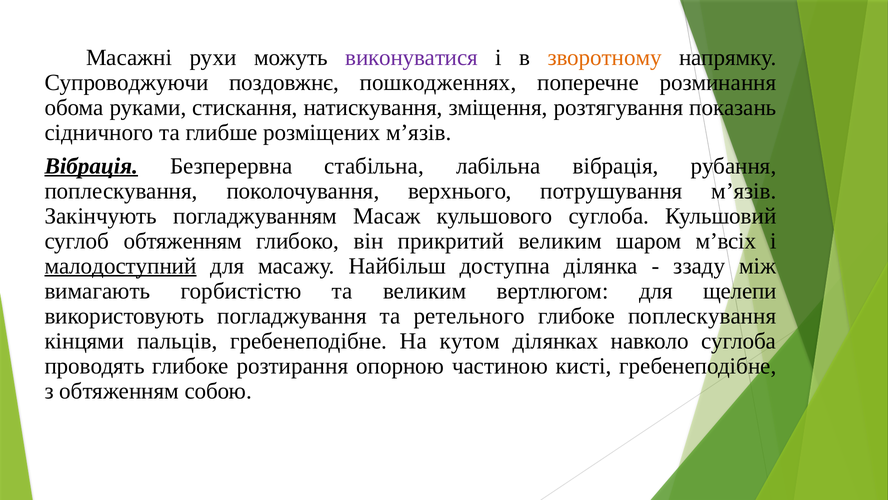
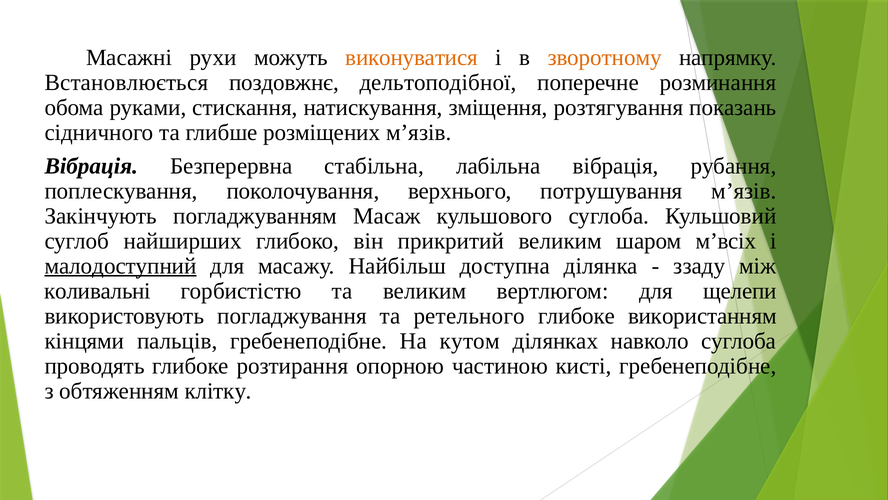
виконуватися colour: purple -> orange (412, 58)
Супроводжуючи: Супроводжуючи -> Встановлюється (126, 83)
пошкодженнях: пошкодженнях -> дельтоподібної (438, 83)
Вібрація underline: present -> none (91, 166)
суглоб обтяженням: обтяженням -> найширших (183, 241)
вимагають: вимагають -> коливальні (98, 291)
глибоке поплескування: поплескування -> використанням (702, 316)
собою: собою -> клітку (218, 390)
